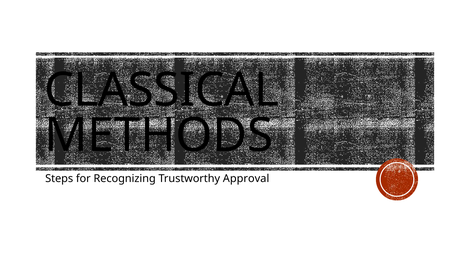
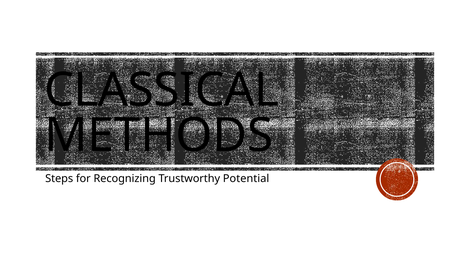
Approval: Approval -> Potential (246, 179)
